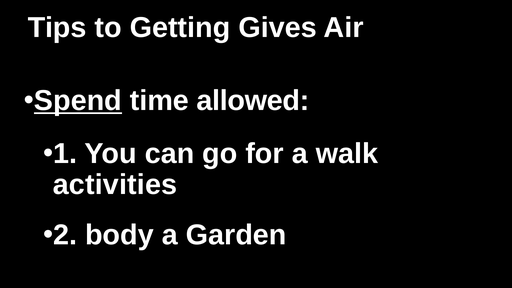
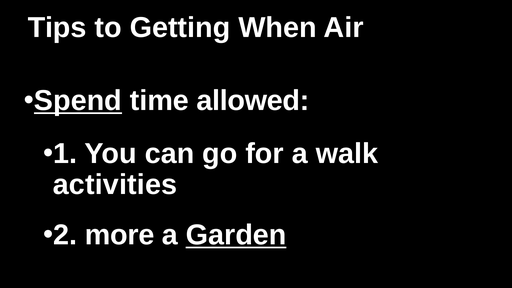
Gives: Gives -> When (278, 28)
body: body -> more (120, 235)
Garden underline: none -> present (236, 235)
